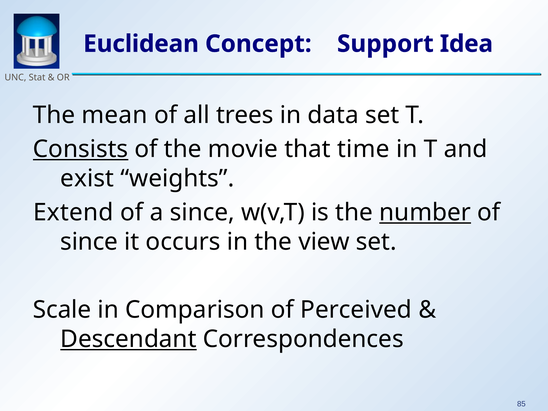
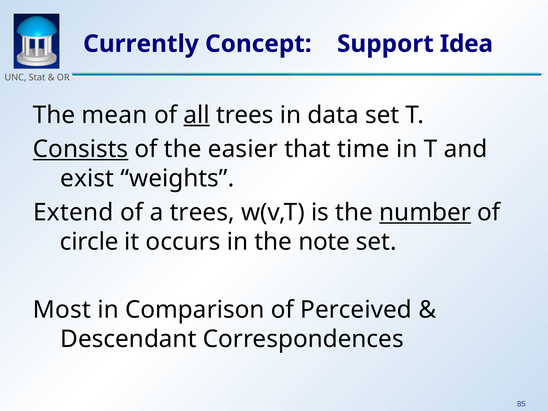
Euclidean: Euclidean -> Currently (141, 44)
all underline: none -> present (197, 115)
movie: movie -> easier (243, 149)
a since: since -> trees (202, 212)
since: since -> circle (89, 242)
view: view -> note (324, 242)
Scale: Scale -> Most (62, 310)
Descendant underline: present -> none (128, 339)
